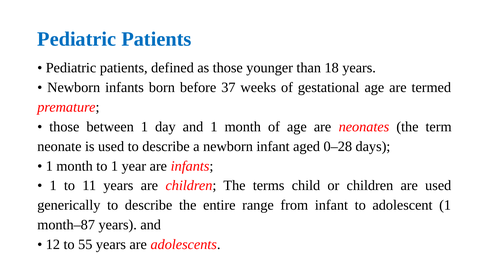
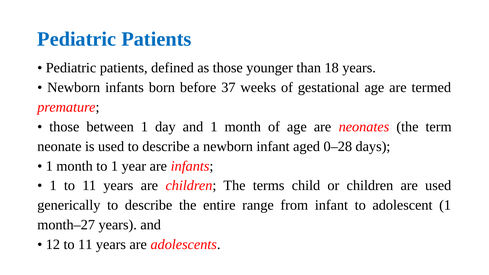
month–87: month–87 -> month–27 (66, 225)
12 to 55: 55 -> 11 (85, 245)
